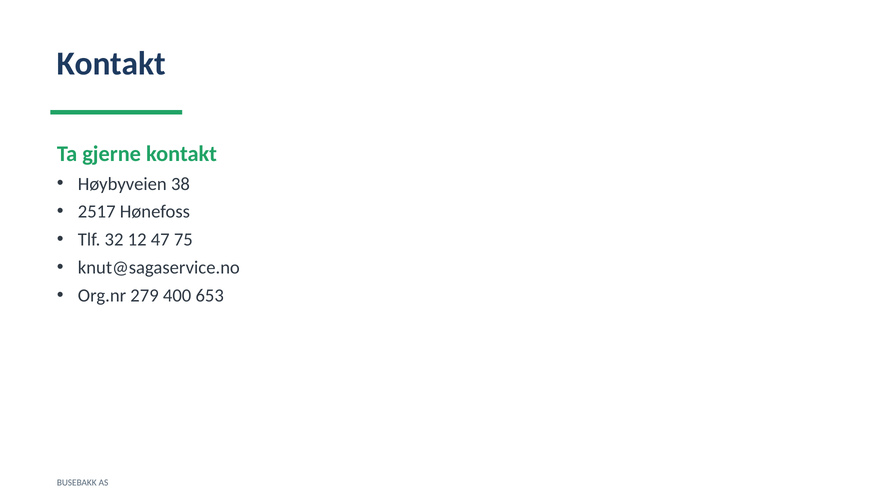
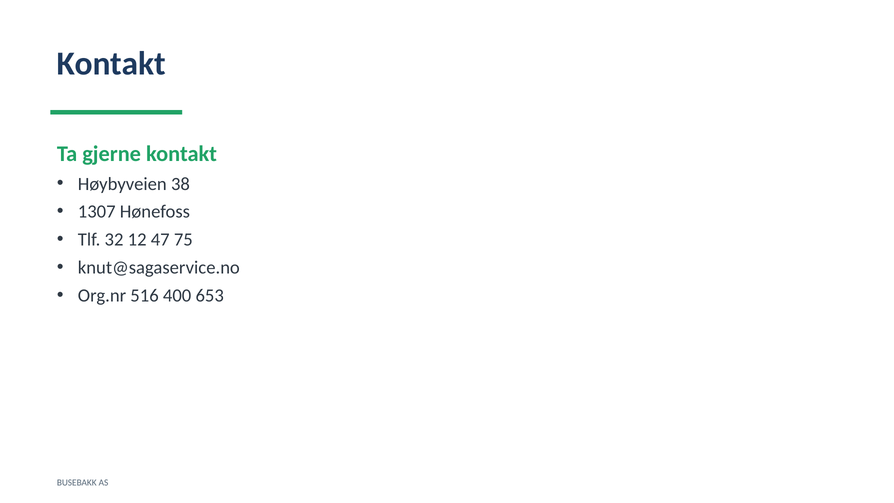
2517: 2517 -> 1307 (97, 212)
279: 279 -> 516 (145, 296)
